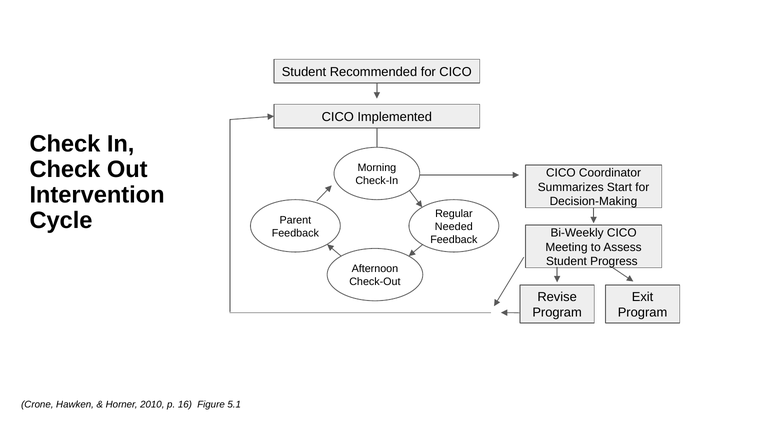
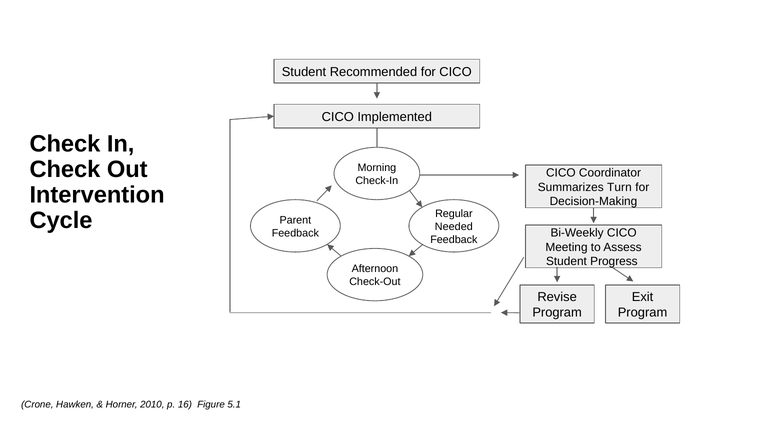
Start: Start -> Turn (619, 187)
